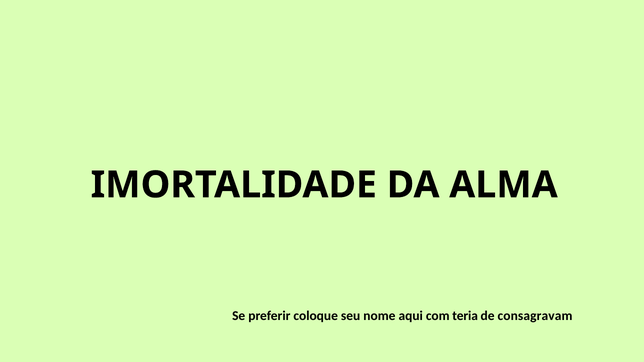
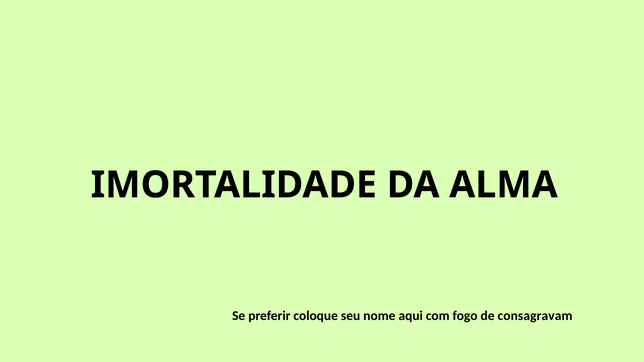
teria: teria -> fogo (465, 316)
